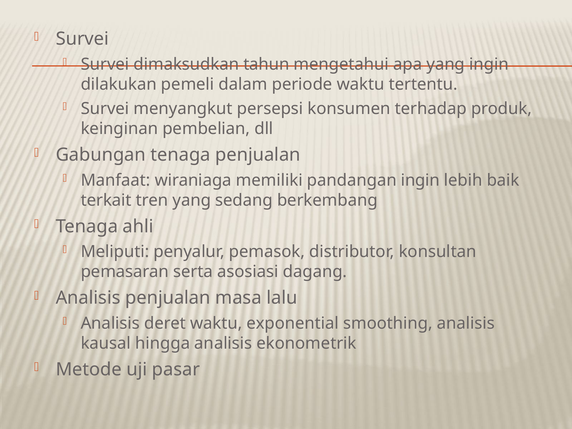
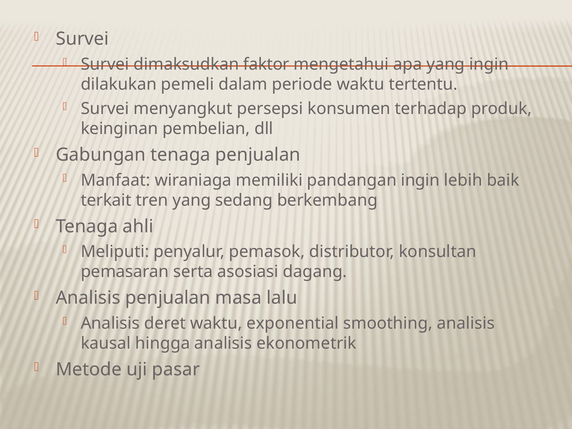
tahun: tahun -> faktor (266, 64)
